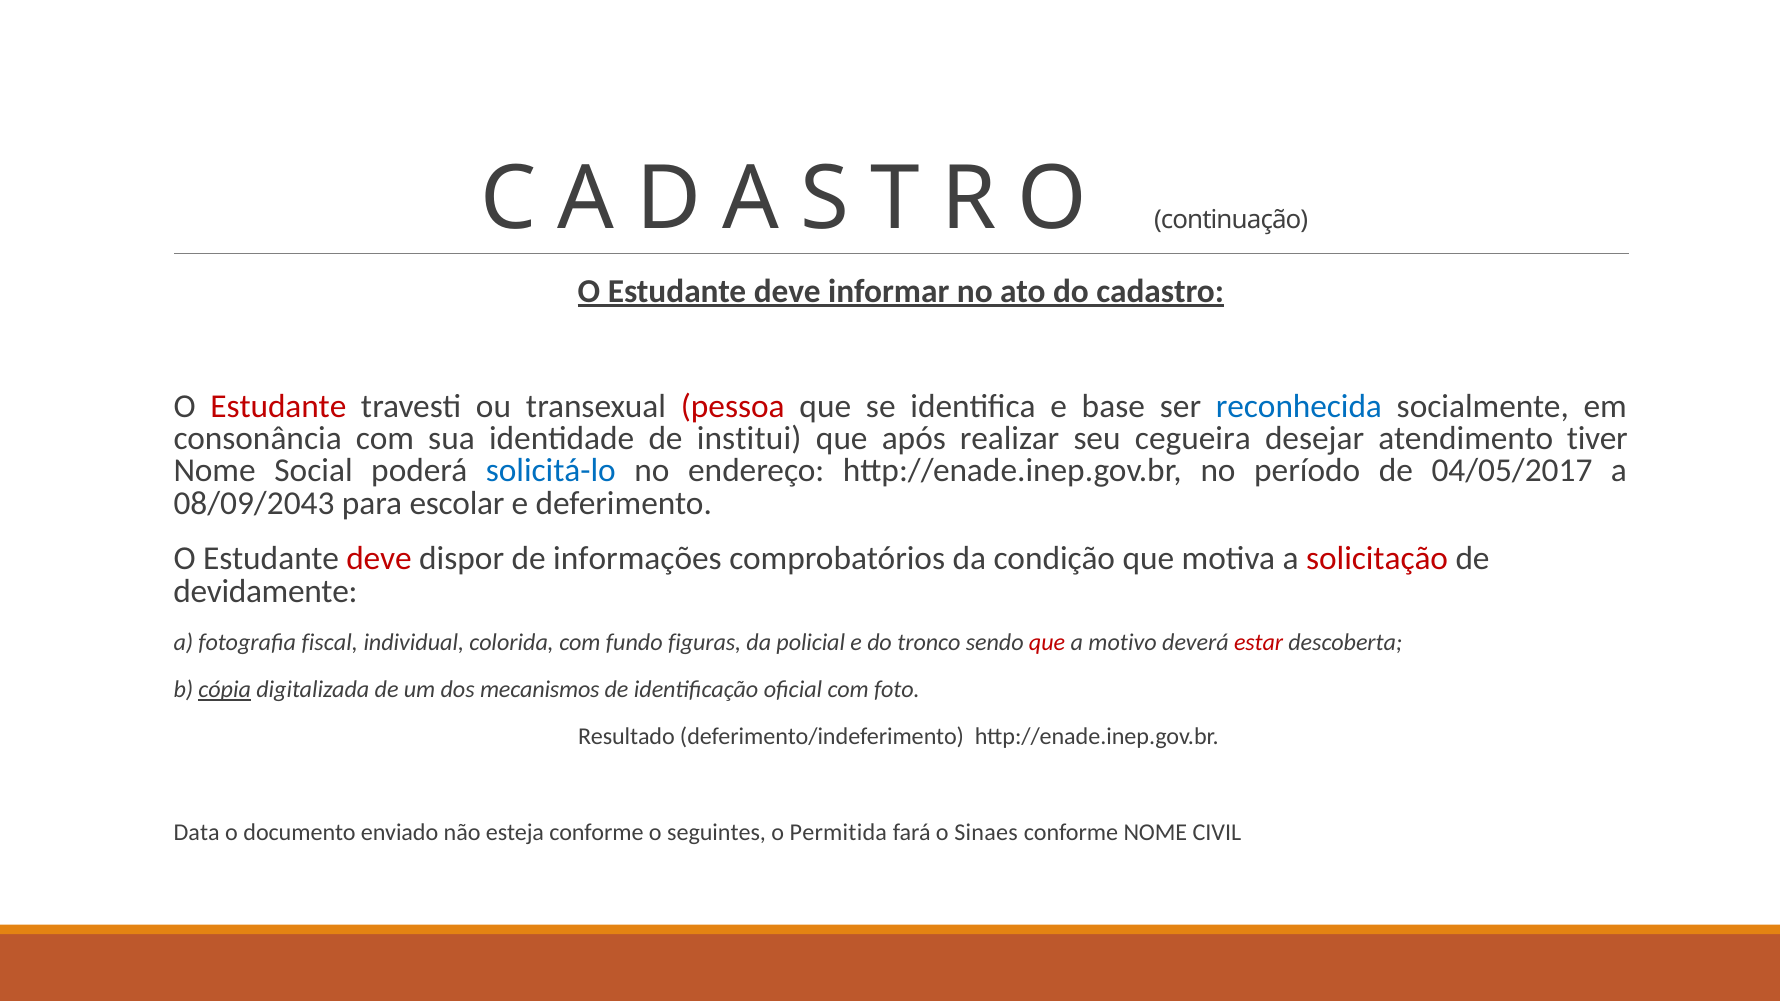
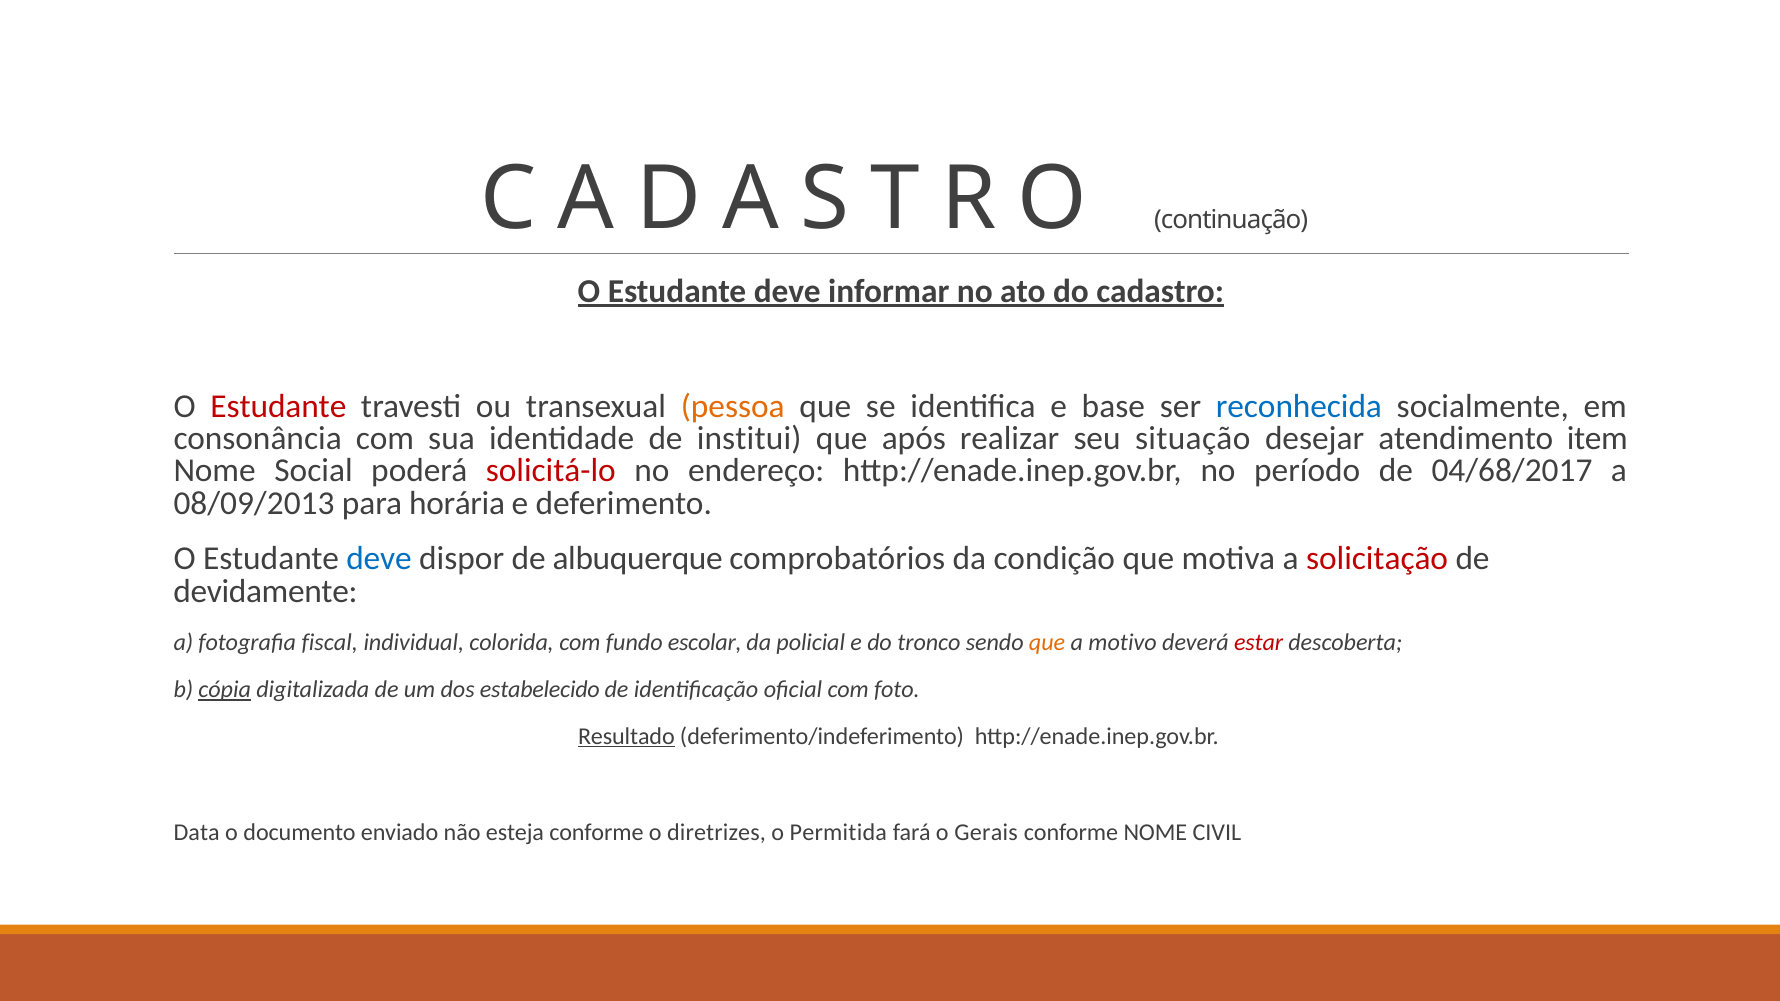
pessoa colour: red -> orange (733, 406)
cegueira: cegueira -> situação (1193, 439)
tiver: tiver -> item (1597, 439)
solicitá-lo colour: blue -> red (551, 471)
04/05/2017: 04/05/2017 -> 04/68/2017 (1512, 471)
08/09/2043: 08/09/2043 -> 08/09/2013 (254, 503)
escolar: escolar -> horária (457, 503)
deve colour: red -> blue (379, 559)
informações: informações -> albuquerque (638, 559)
figuras: figuras -> escolar (705, 643)
que colour: red -> orange (1047, 643)
mecanismos: mecanismos -> estabelecido (540, 690)
Resultado underline: none -> present (626, 737)
seguintes: seguintes -> diretrizes (717, 833)
Sinaes: Sinaes -> Gerais (986, 833)
